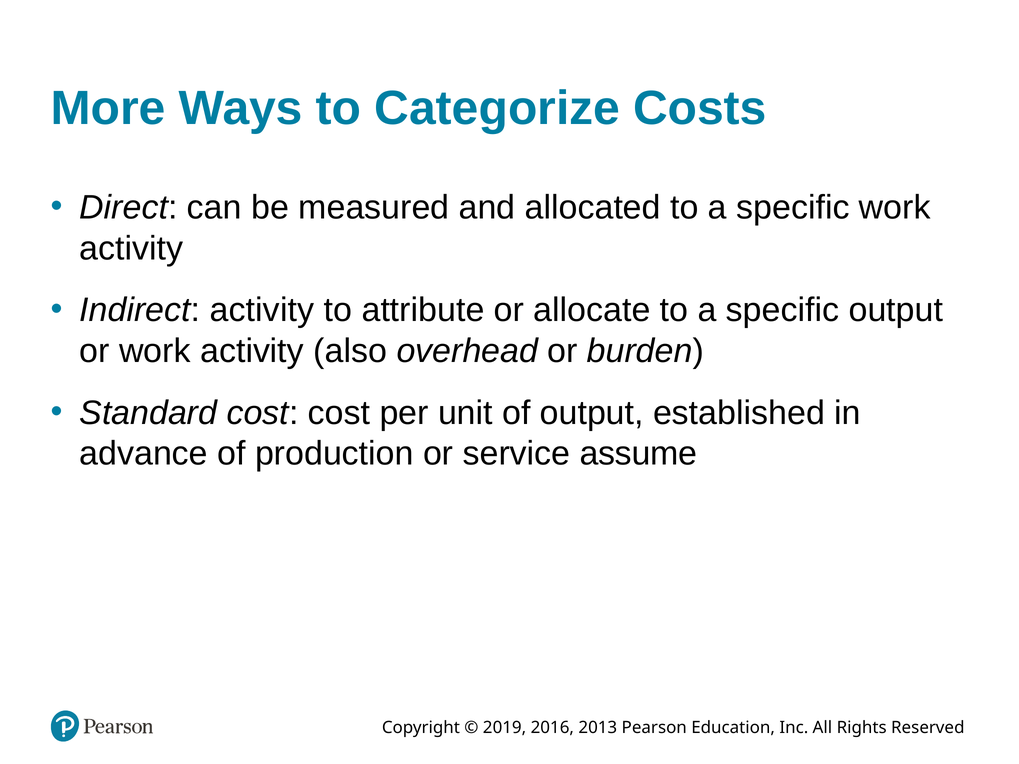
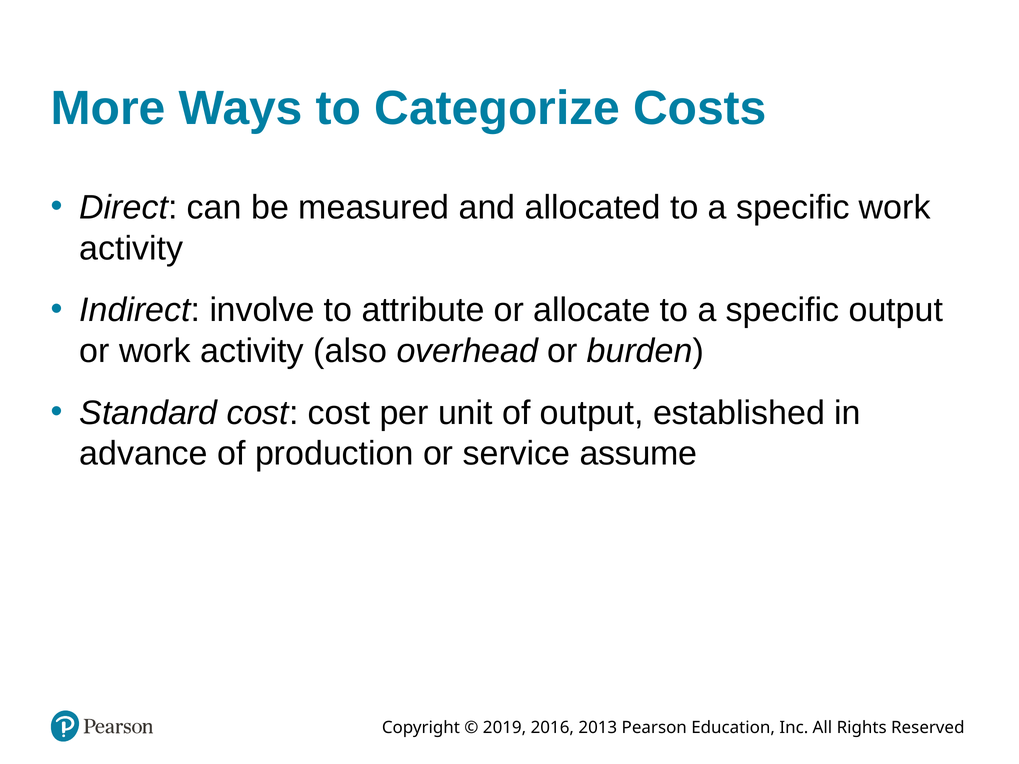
Indirect activity: activity -> involve (262, 310)
